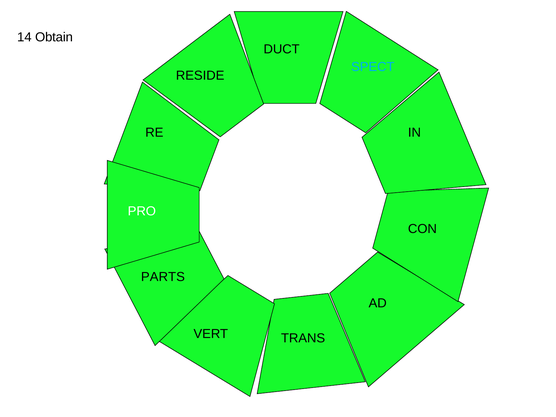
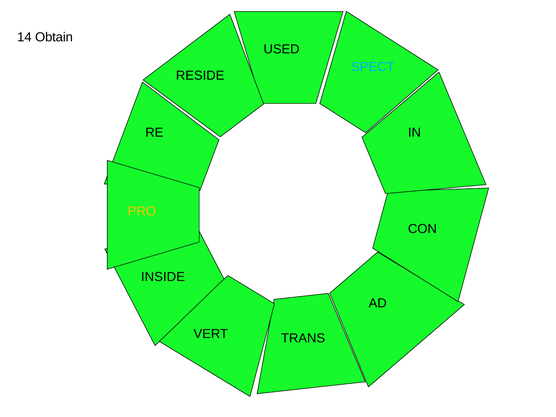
DUCT: DUCT -> USED (282, 49)
PRO colour: white -> yellow (142, 211)
PARTS: PARTS -> INSIDE (163, 277)
